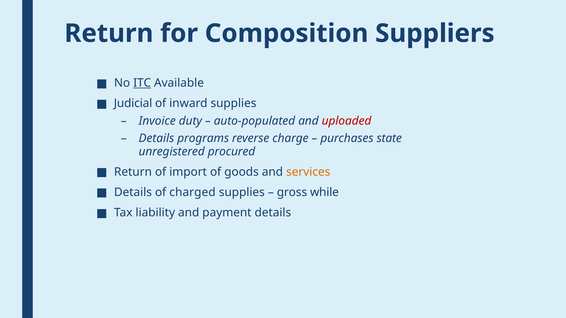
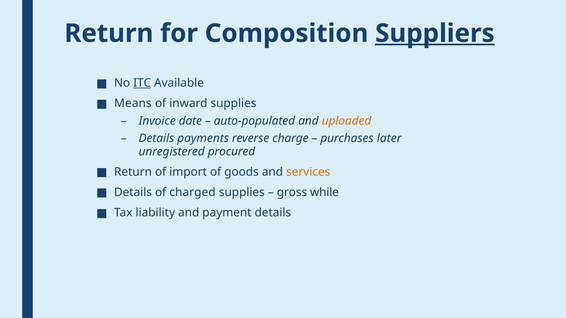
Suppliers underline: none -> present (435, 33)
Judicial: Judicial -> Means (133, 104)
duty: duty -> date (190, 121)
uploaded colour: red -> orange (347, 121)
programs: programs -> payments (203, 138)
state: state -> later (389, 138)
